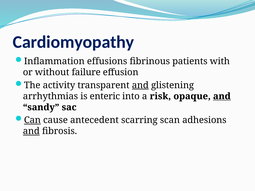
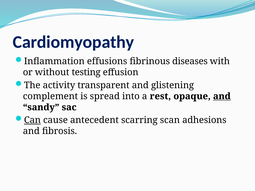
patients: patients -> diseases (190, 61)
failure: failure -> testing (86, 72)
and underline: present -> none (140, 85)
arrhythmias: arrhythmias -> complement (50, 96)
enteric: enteric -> spread (105, 96)
risk: risk -> rest (160, 96)
and underline: present -> none (31, 131)
